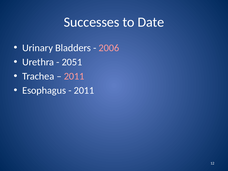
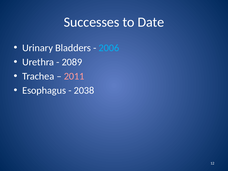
2006 colour: pink -> light blue (109, 48)
2051: 2051 -> 2089 (72, 62)
2011: 2011 -> 2038 (84, 90)
